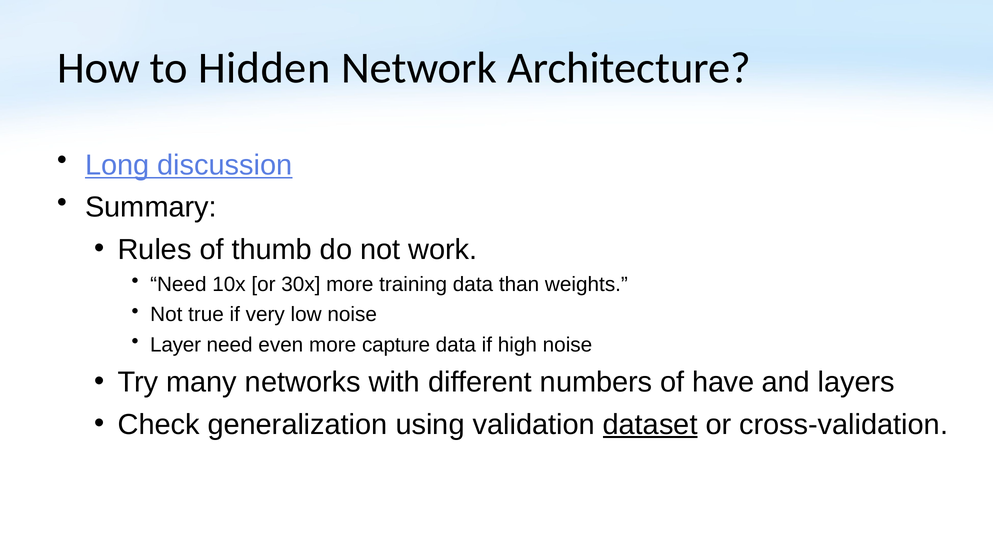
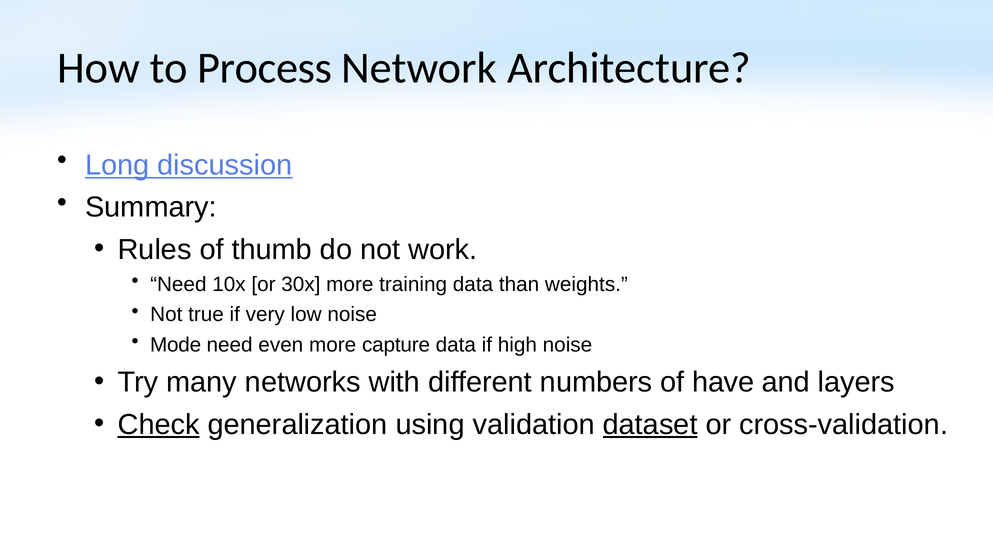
Hidden: Hidden -> Process (265, 68)
Layer: Layer -> Mode (176, 345)
Check underline: none -> present (159, 425)
